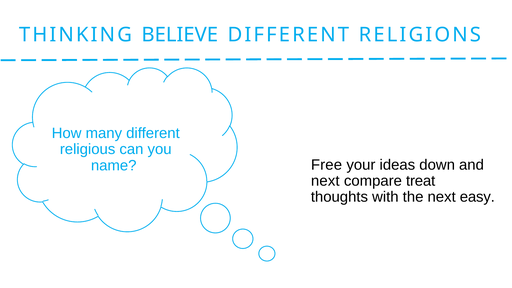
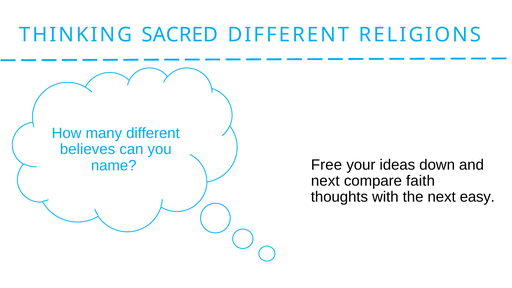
BELIEVE: BELIEVE -> SACRED (180, 35)
religious: religious -> believes (88, 149)
treat: treat -> faith (420, 181)
